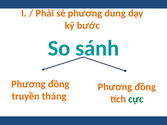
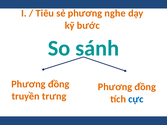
Phải: Phải -> Tiêu (45, 13)
dung: dung -> nghe (115, 13)
tháng: tháng -> trưng (54, 96)
cực colour: green -> blue (136, 99)
